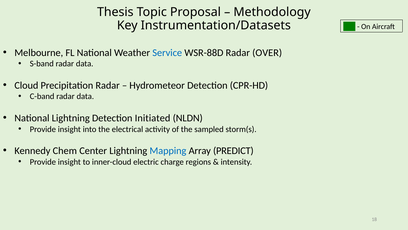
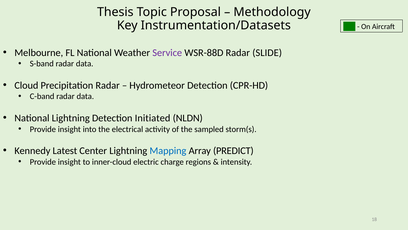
Service colour: blue -> purple (167, 53)
OVER: OVER -> SLIDE (267, 53)
Chem: Chem -> Latest (65, 150)
